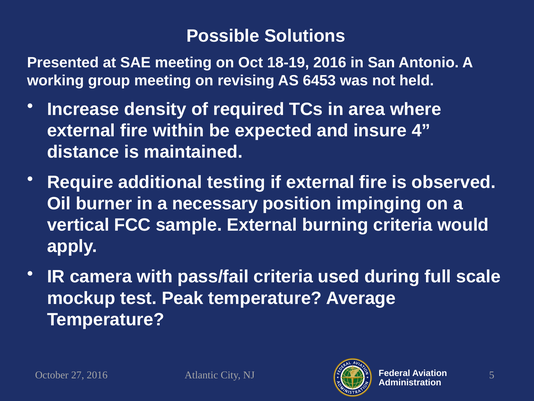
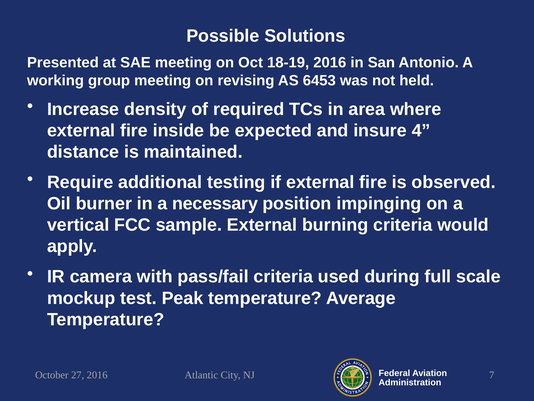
within: within -> inside (178, 130)
5: 5 -> 7 (492, 375)
